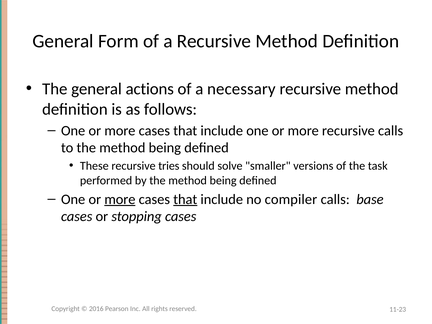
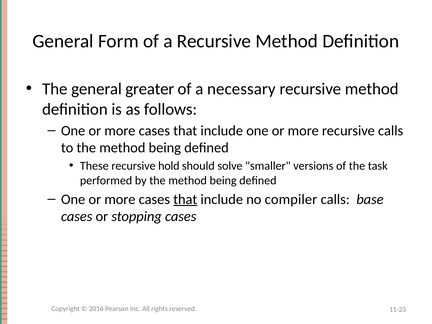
actions: actions -> greater (150, 89)
tries: tries -> hold (169, 166)
more underline: present -> none (120, 199)
